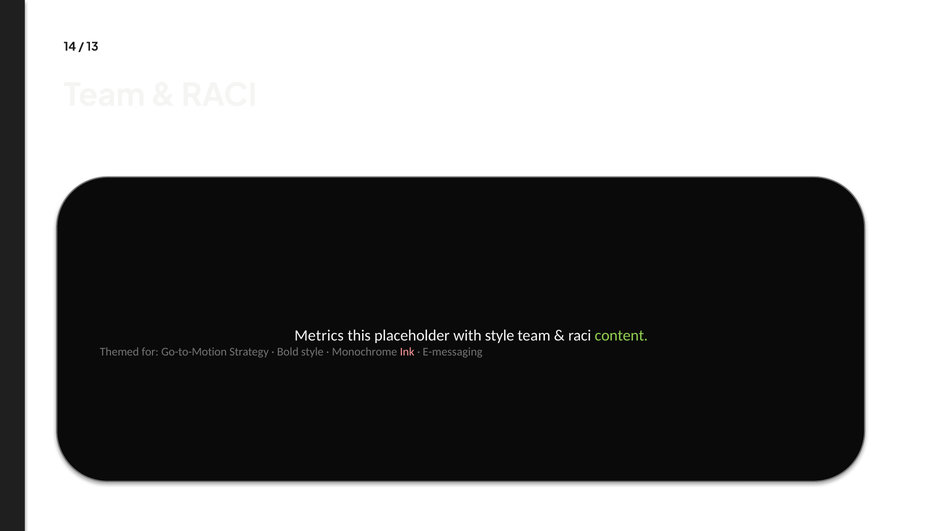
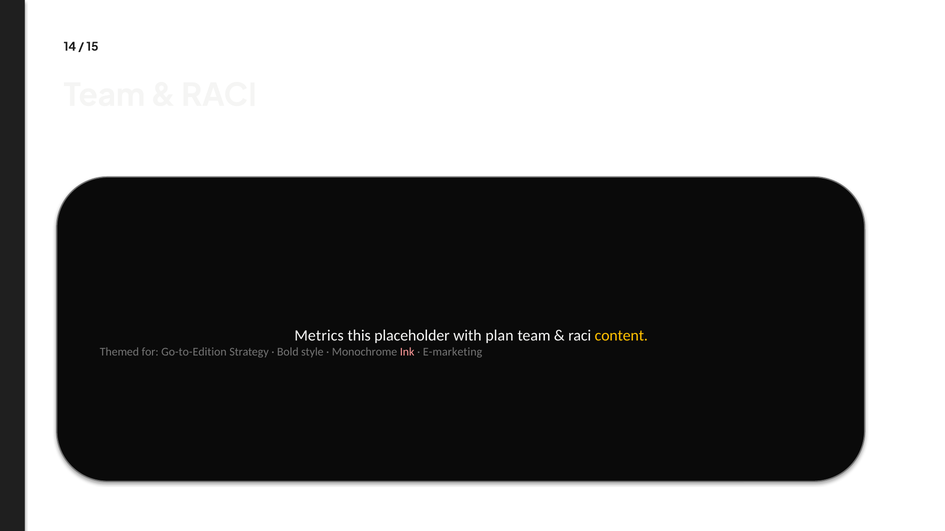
13: 13 -> 15 (92, 47)
with style: style -> plan (499, 336)
content colour: light green -> yellow (621, 336)
Go-to-Motion: Go-to-Motion -> Go-to-Edition (194, 352)
E-messaging: E-messaging -> E-marketing (453, 352)
